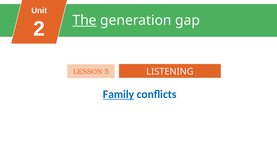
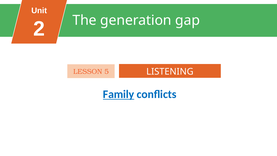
The underline: present -> none (85, 20)
